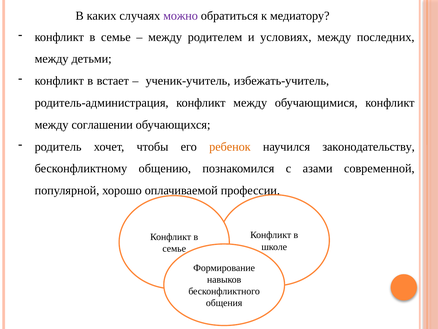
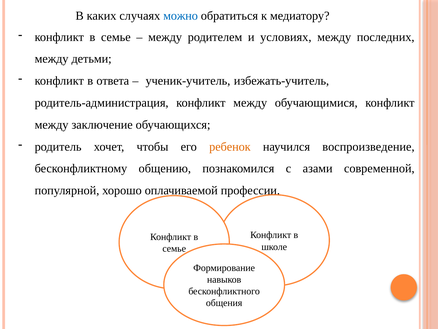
можно colour: purple -> blue (181, 16)
встает: встает -> ответа (113, 81)
соглашении: соглашении -> заключение (102, 125)
законодательству: законодательству -> воспроизведение (368, 146)
